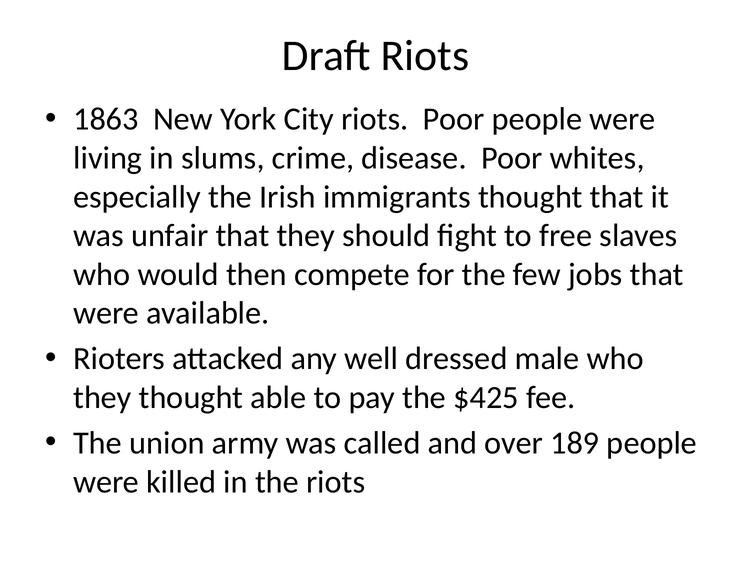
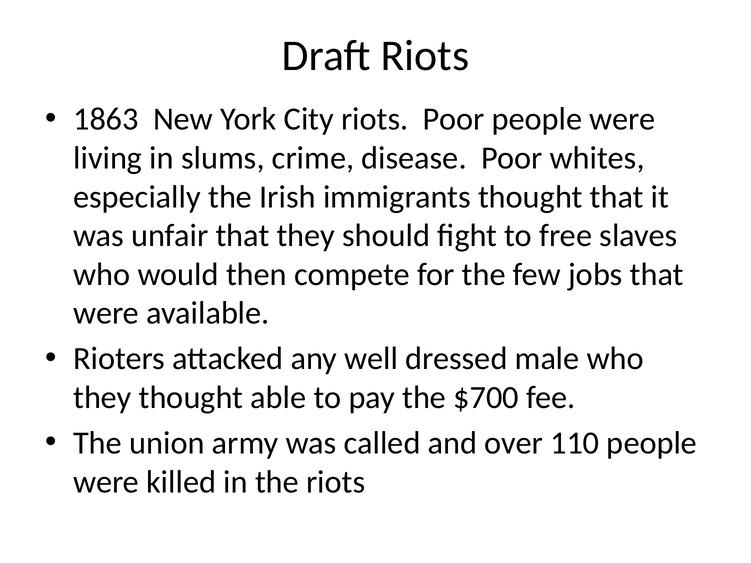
$425: $425 -> $700 (486, 398)
189: 189 -> 110 (575, 443)
